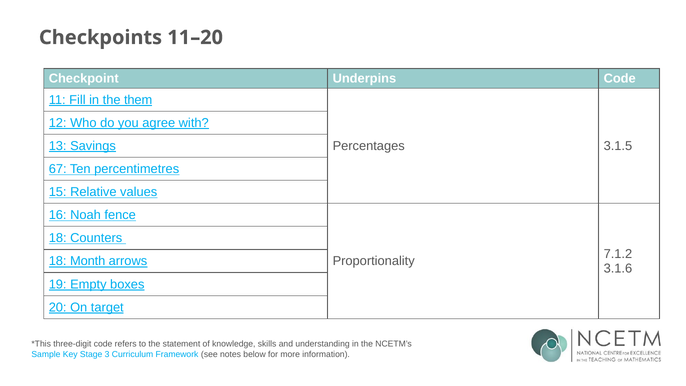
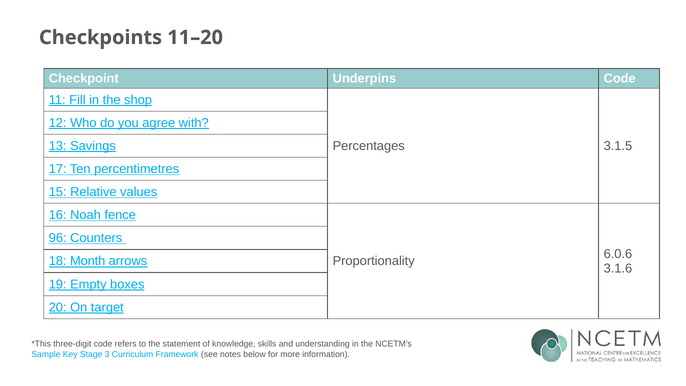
them: them -> shop (138, 100)
67: 67 -> 17 (58, 169)
18: 18 -> 96 (58, 238)
7.1.2: 7.1.2 -> 6.0.6 (618, 254)
